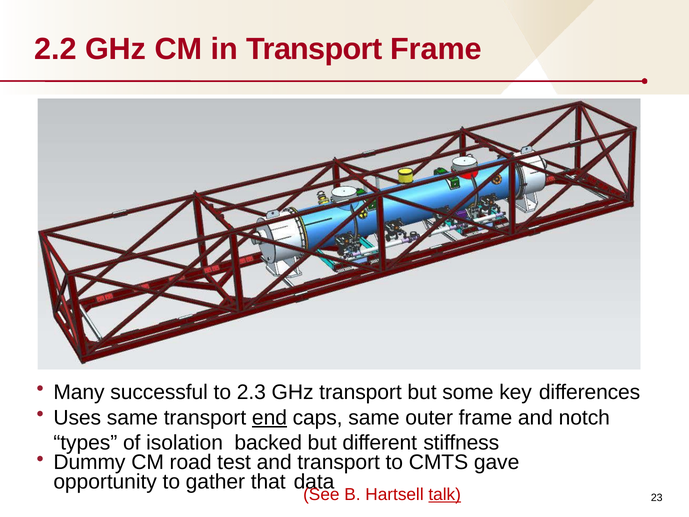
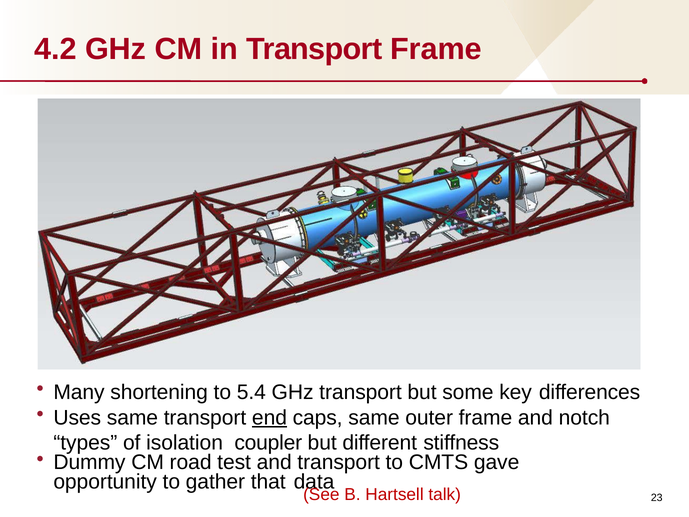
2.2: 2.2 -> 4.2 (55, 49)
successful: successful -> shortening (159, 392)
2.3: 2.3 -> 5.4 (251, 392)
backed: backed -> coupler (268, 443)
talk underline: present -> none (445, 494)
